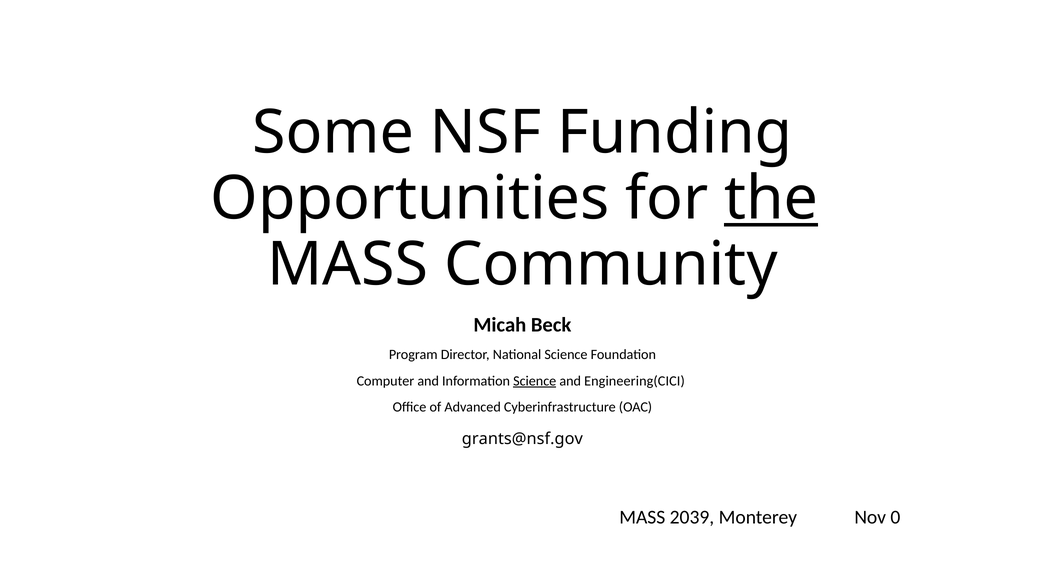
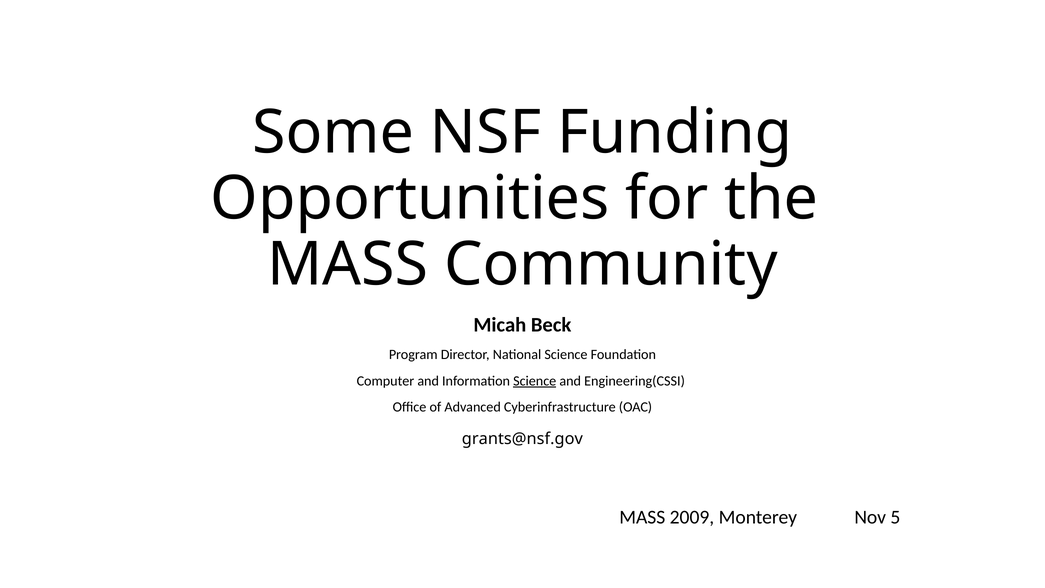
the underline: present -> none (771, 198)
Engineering(CICI: Engineering(CICI -> Engineering(CSSI (635, 381)
2039: 2039 -> 2009 (692, 517)
0: 0 -> 5 (895, 517)
